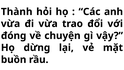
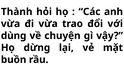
đóng: đóng -> dùng (14, 36)
